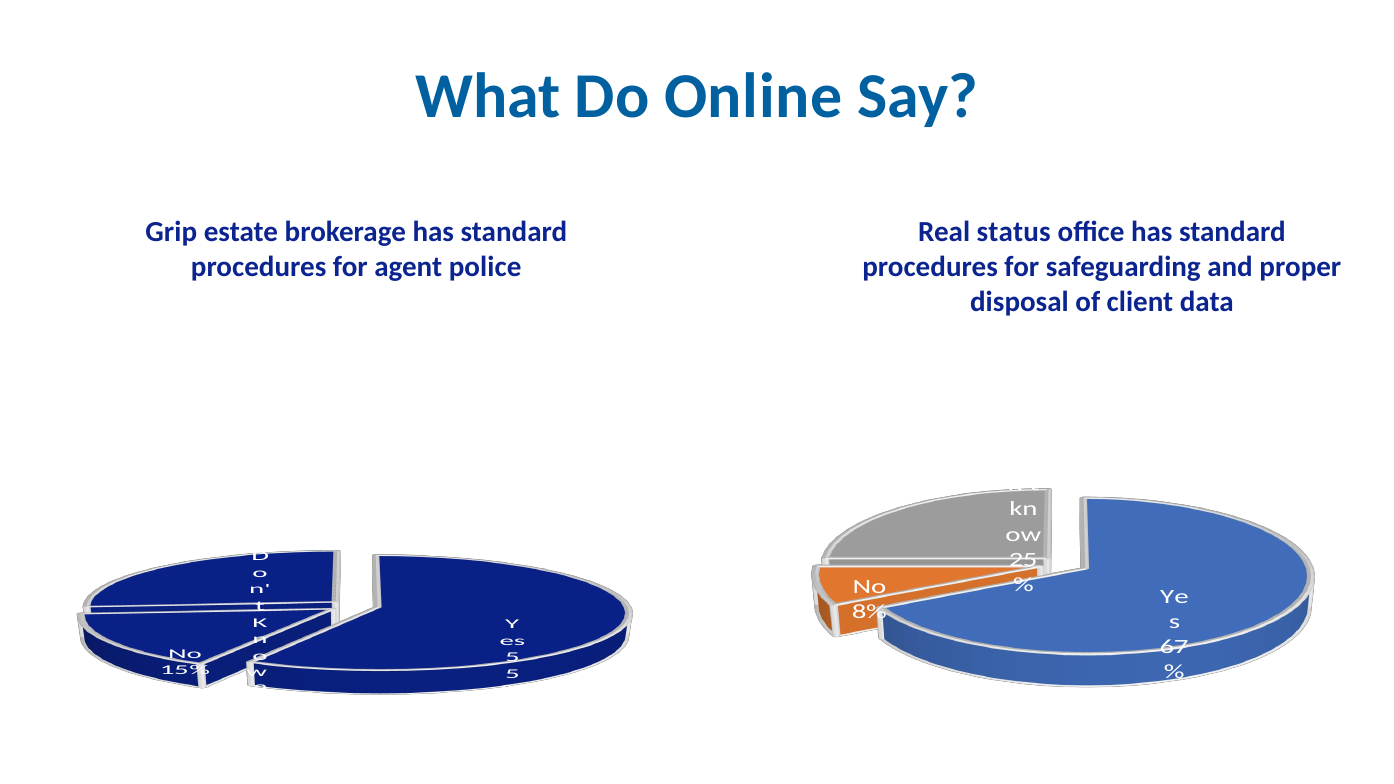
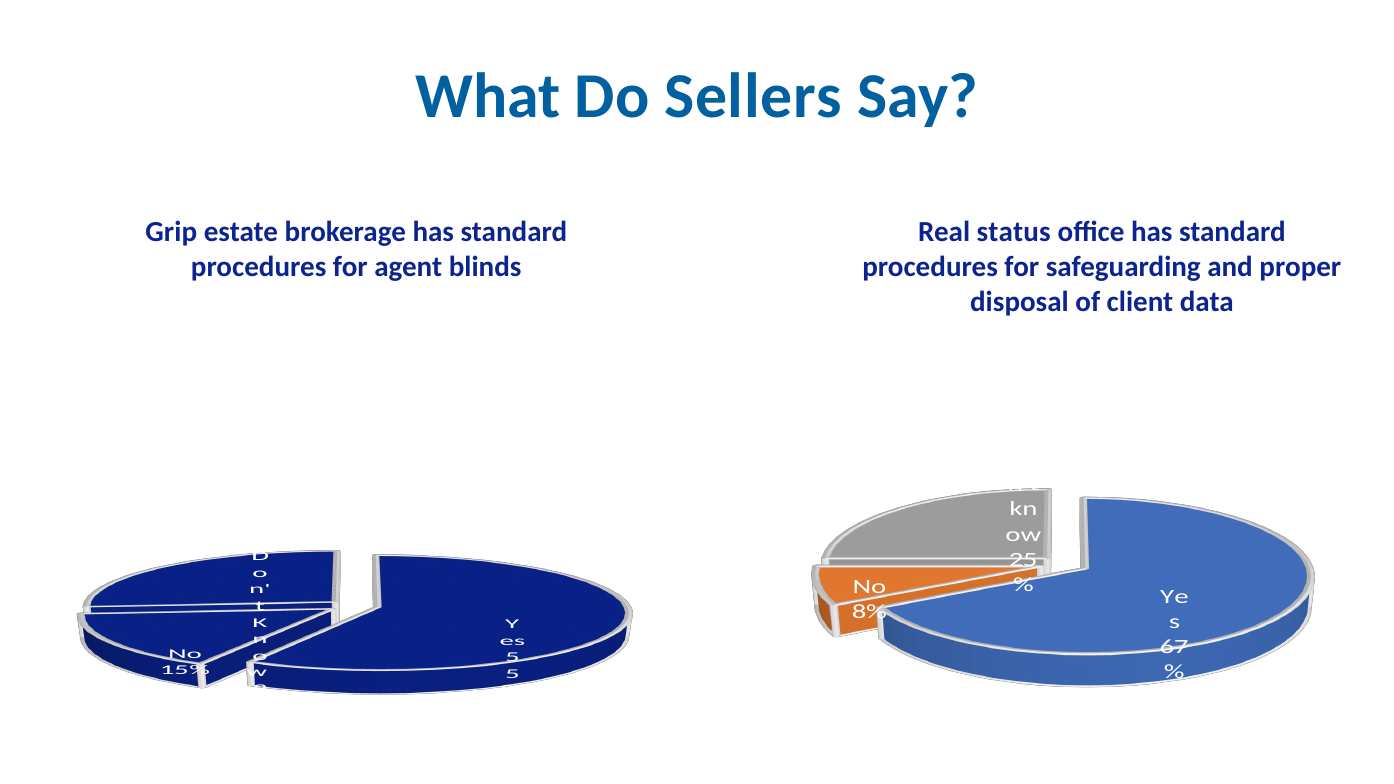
Online: Online -> Sellers (753, 96)
police: police -> blinds (485, 267)
